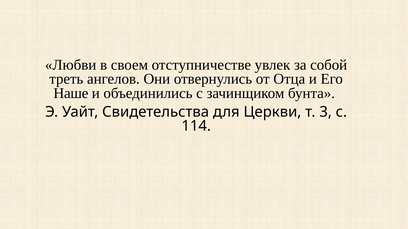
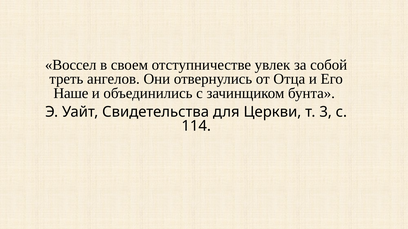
Любви: Любви -> Воссел (71, 65)
